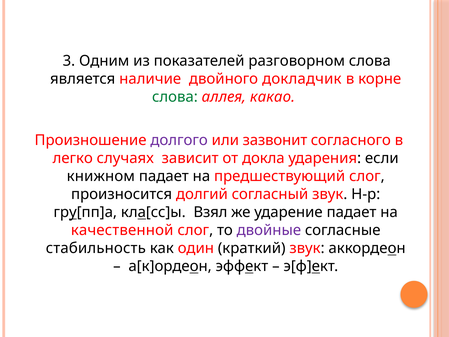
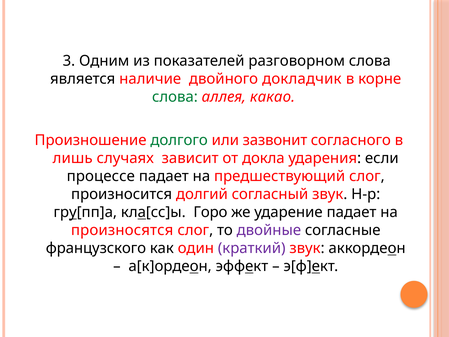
долгого colour: purple -> green (179, 140)
легко: легко -> лишь (73, 158)
книжном: книжном -> процессе (101, 176)
Взял: Взял -> Горо (210, 212)
качественной: качественной -> произносятся (122, 230)
стабильность: стабильность -> французского (96, 248)
краткий colour: black -> purple (252, 248)
